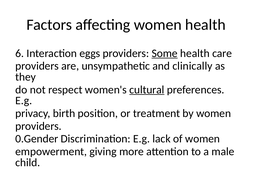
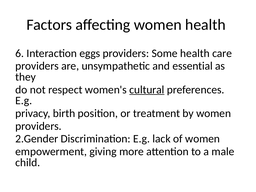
Some underline: present -> none (165, 53)
clinically: clinically -> essential (193, 66)
0.Gender: 0.Gender -> 2.Gender (37, 139)
